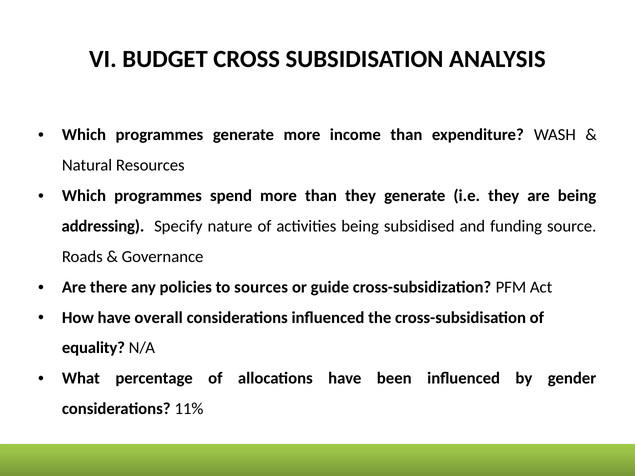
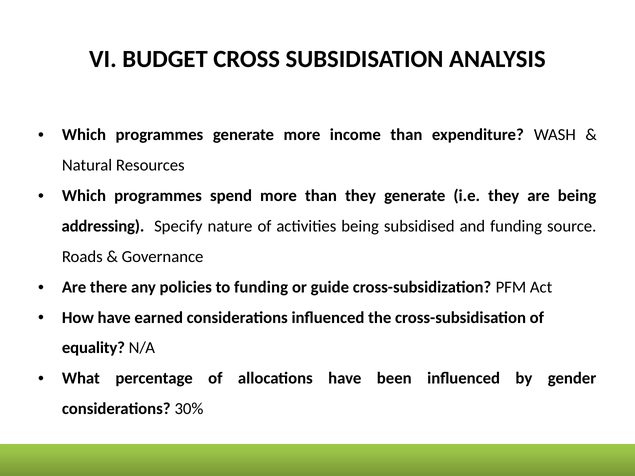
to sources: sources -> funding (261, 287)
overall: overall -> earned (159, 318)
11%: 11% -> 30% (189, 409)
